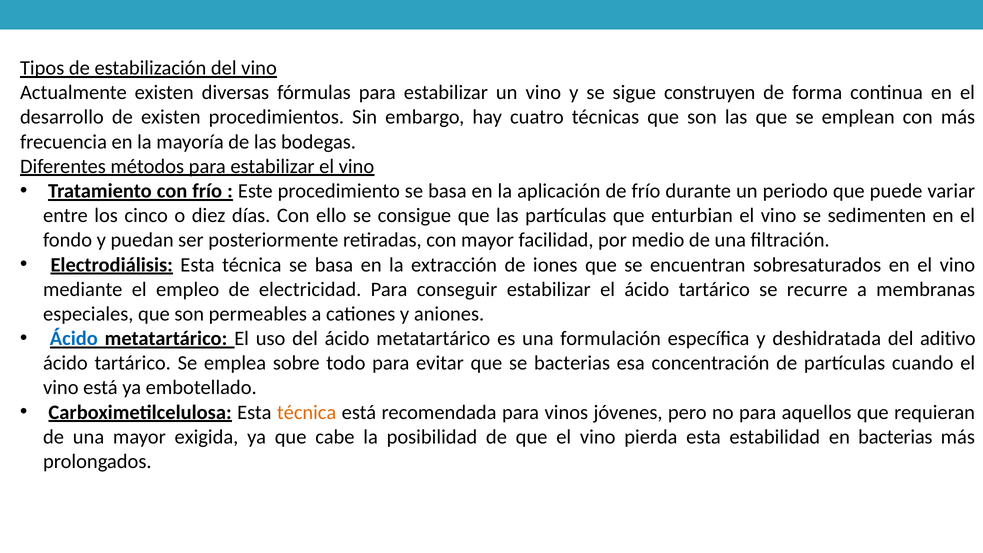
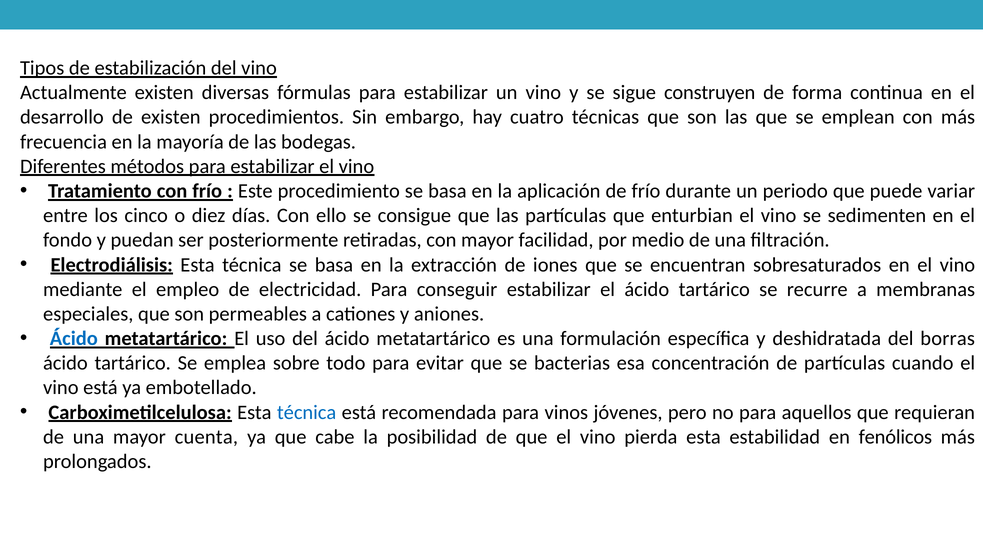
aditivo: aditivo -> borras (948, 338)
técnica colour: orange -> blue (307, 412)
exigida: exigida -> cuenta (206, 437)
en bacterias: bacterias -> fenólicos (895, 437)
